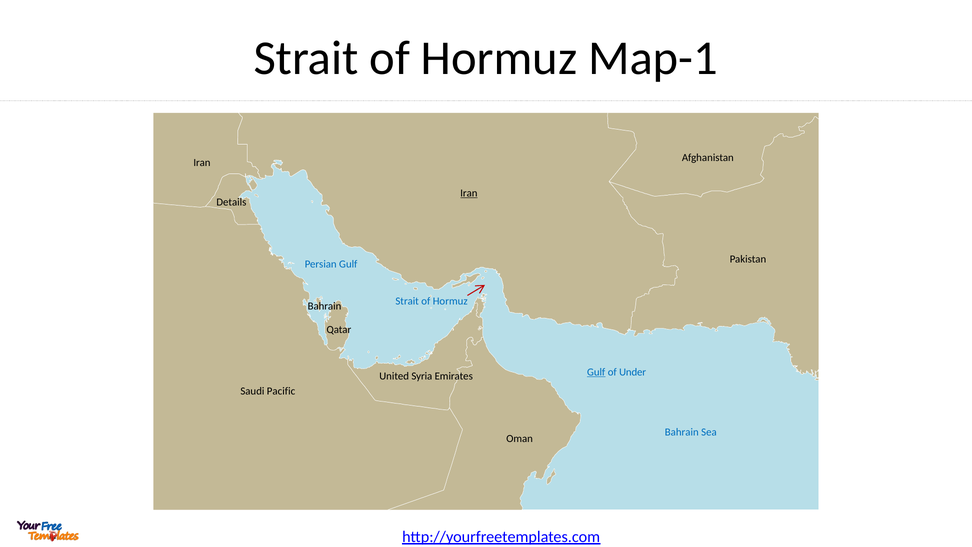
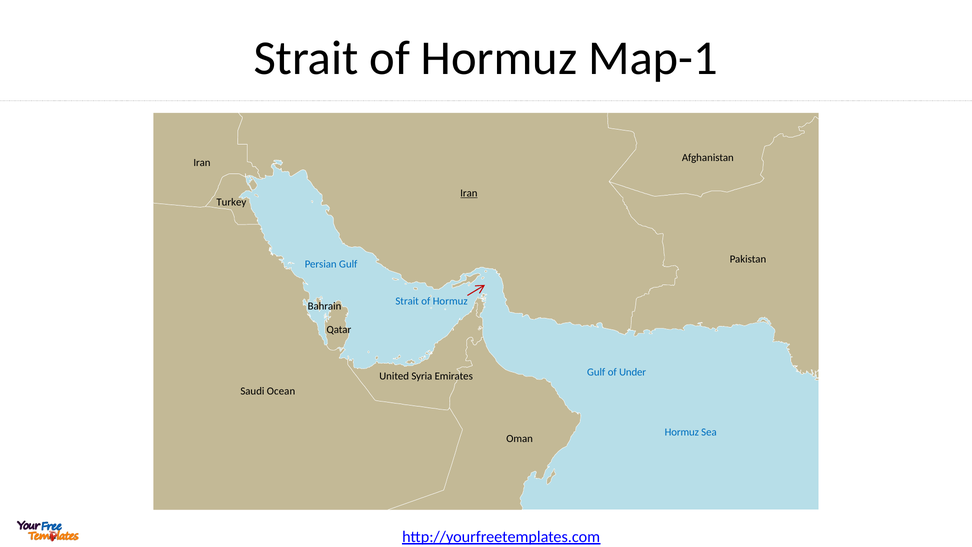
Details: Details -> Turkey (231, 202)
Gulf underline: present -> none (596, 372)
Pacific: Pacific -> Ocean (281, 391)
Bahrain: Bahrain -> Hormuz (682, 432)
